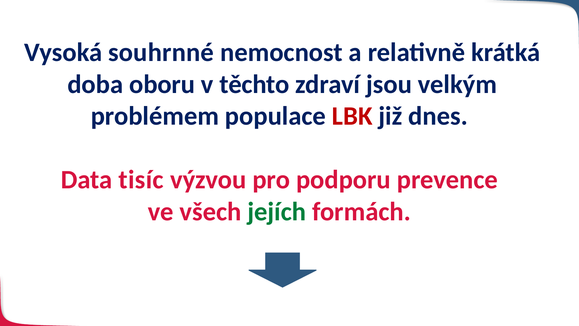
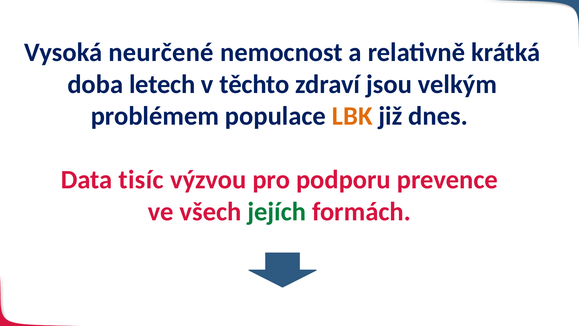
souhrnné: souhrnné -> neurčené (161, 52)
oboru: oboru -> letech (162, 84)
LBK colour: red -> orange (352, 116)
